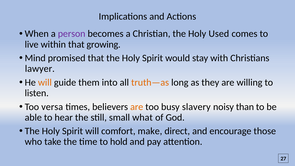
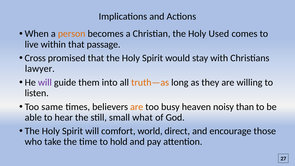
person colour: purple -> orange (72, 34)
growing: growing -> passage (104, 44)
Mind: Mind -> Cross (35, 58)
will colour: orange -> purple (45, 82)
versa: versa -> same (52, 107)
slavery: slavery -> heaven (196, 107)
make: make -> world (150, 131)
